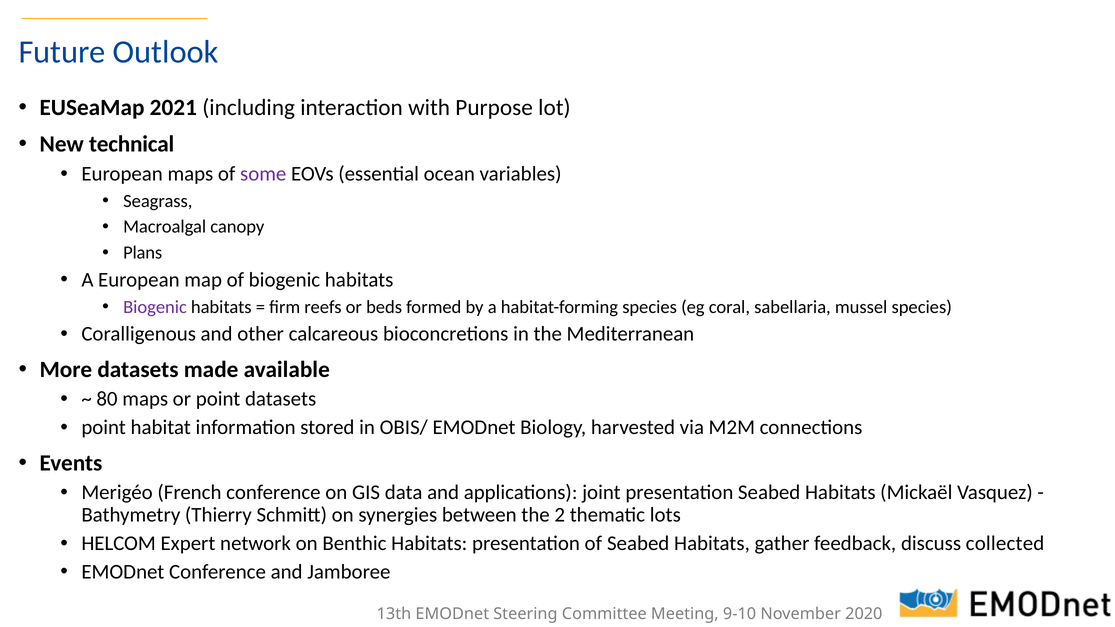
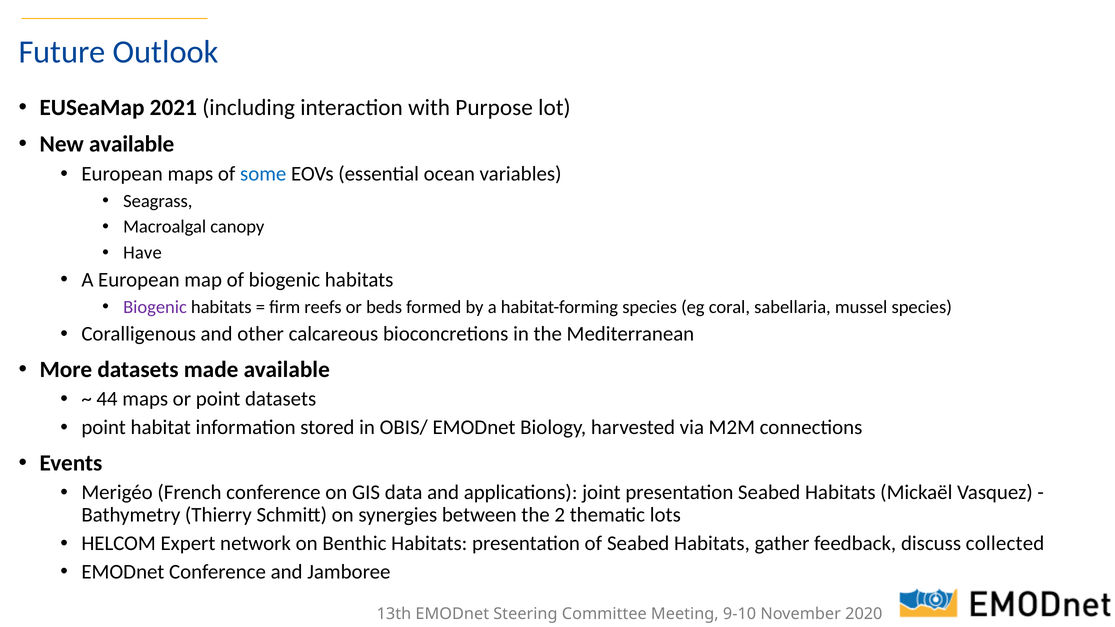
New technical: technical -> available (132, 144)
some colour: purple -> blue (263, 174)
Plans: Plans -> Have (142, 253)
80: 80 -> 44 (107, 399)
